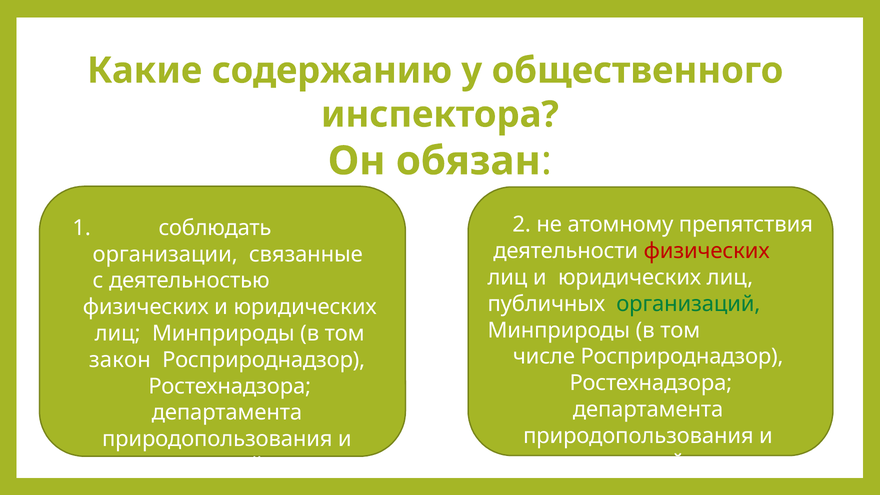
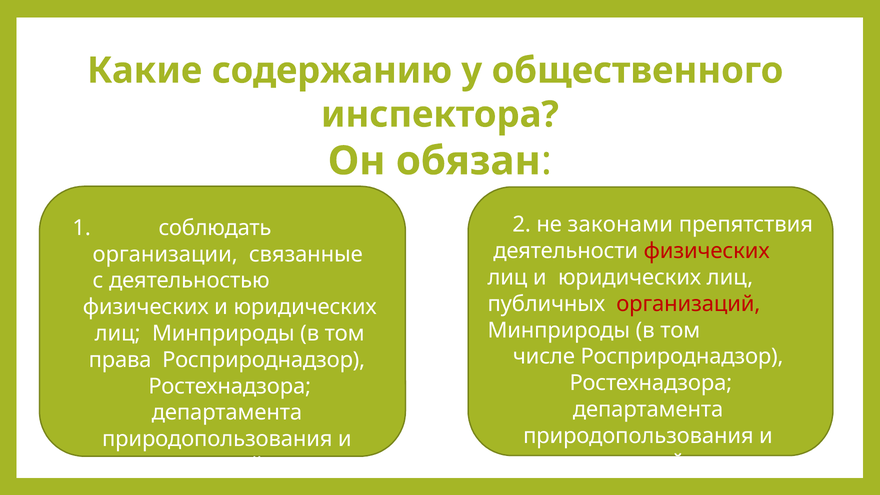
атомному: атомному -> законами (620, 225)
организаций colour: green -> red (688, 304)
закон: закон -> права (120, 360)
